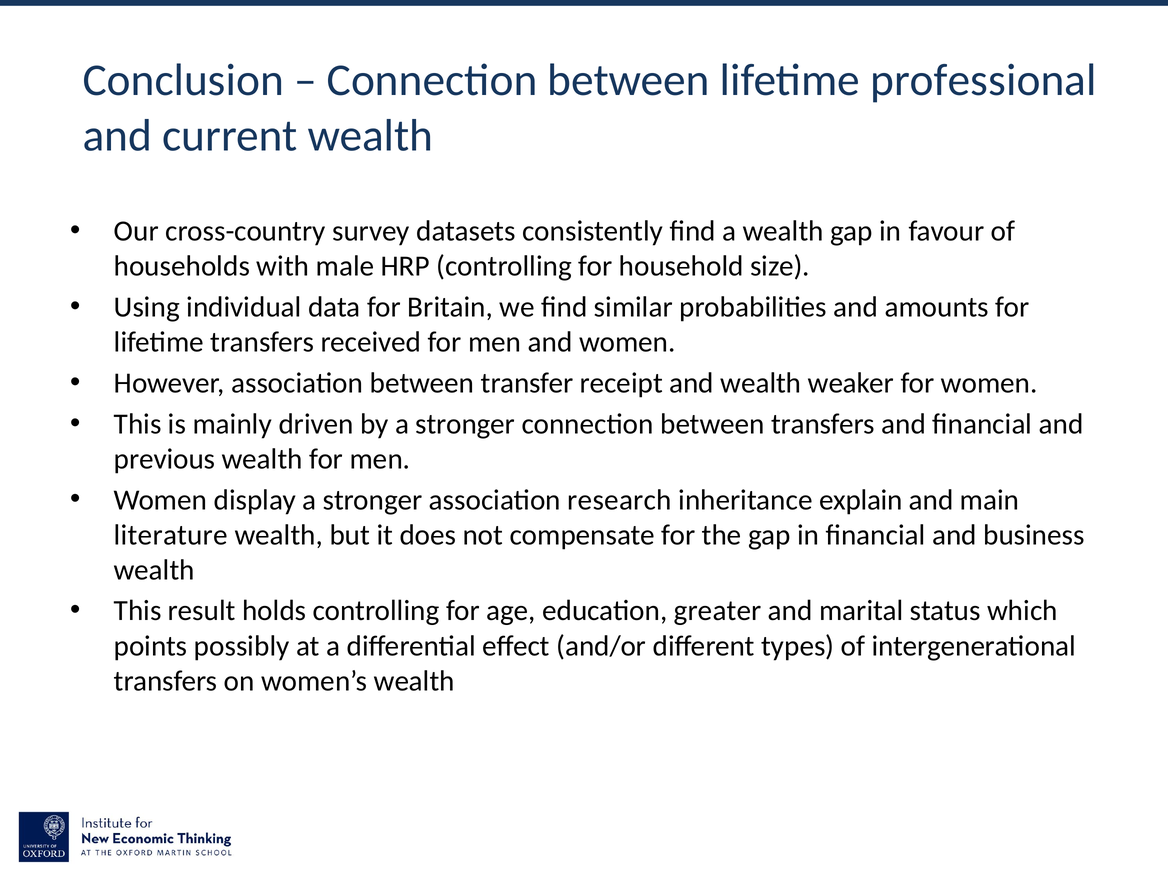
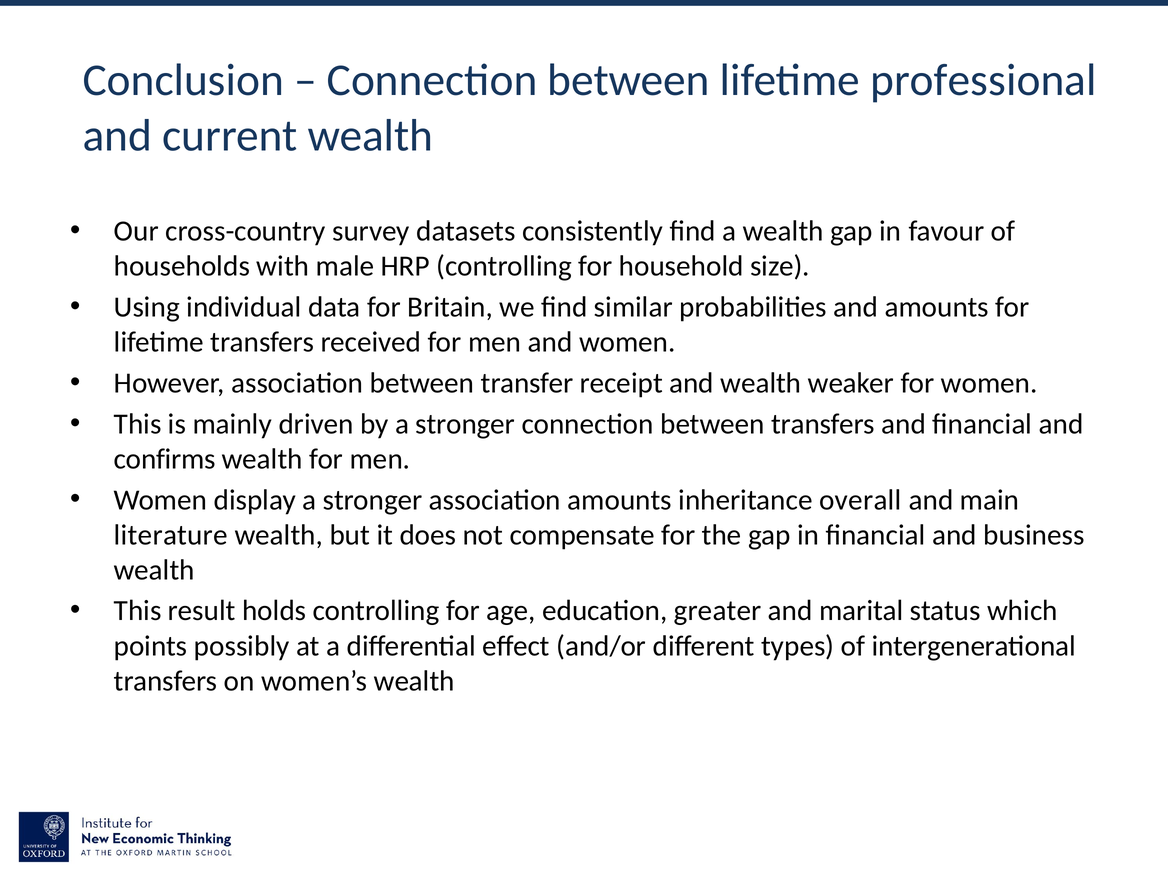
previous: previous -> confirms (165, 459)
association research: research -> amounts (620, 500)
explain: explain -> overall (860, 500)
